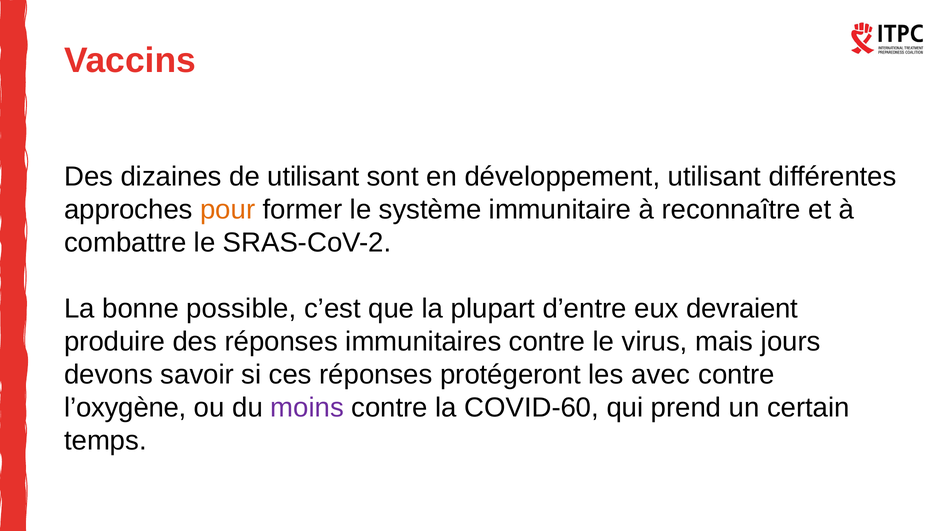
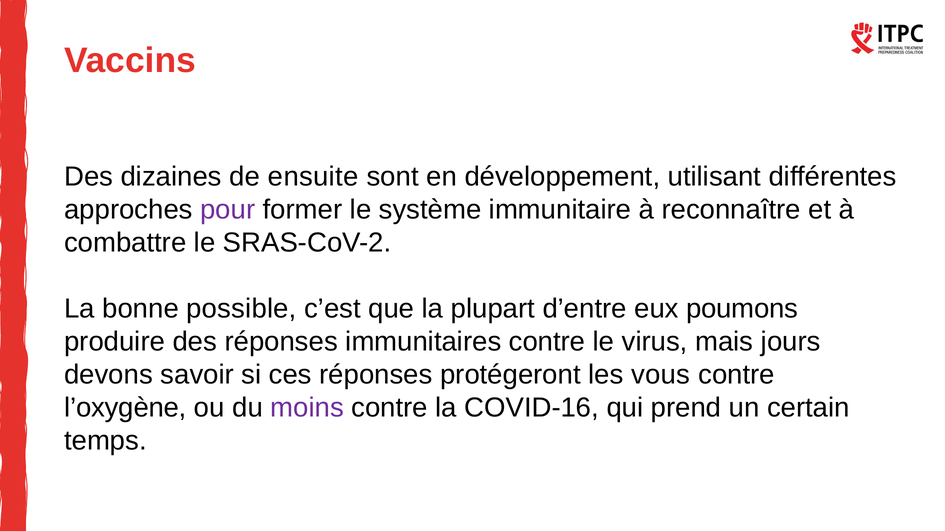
de utilisant: utilisant -> ensuite (313, 177)
pour colour: orange -> purple (228, 210)
devraient: devraient -> poumons (742, 309)
avec: avec -> vous (661, 375)
COVID-60: COVID-60 -> COVID-16 (532, 408)
